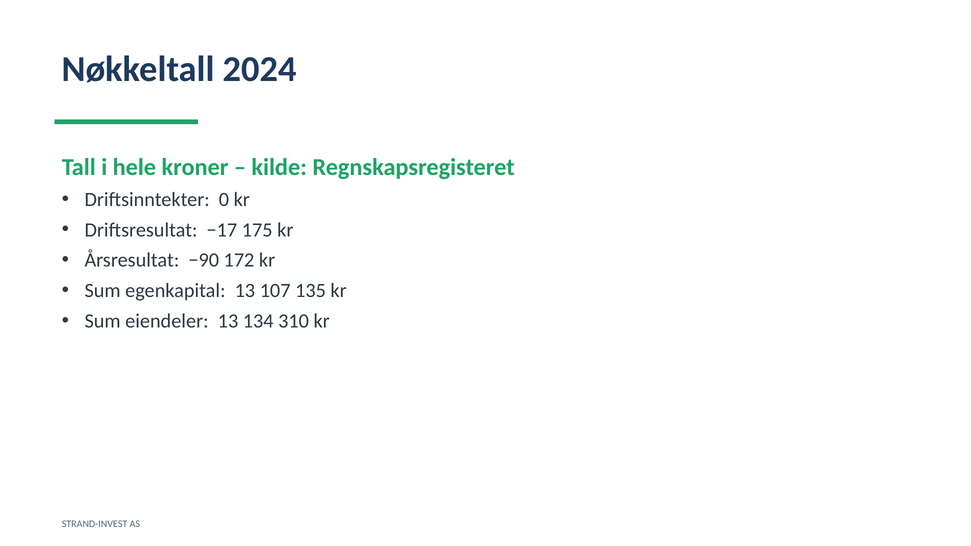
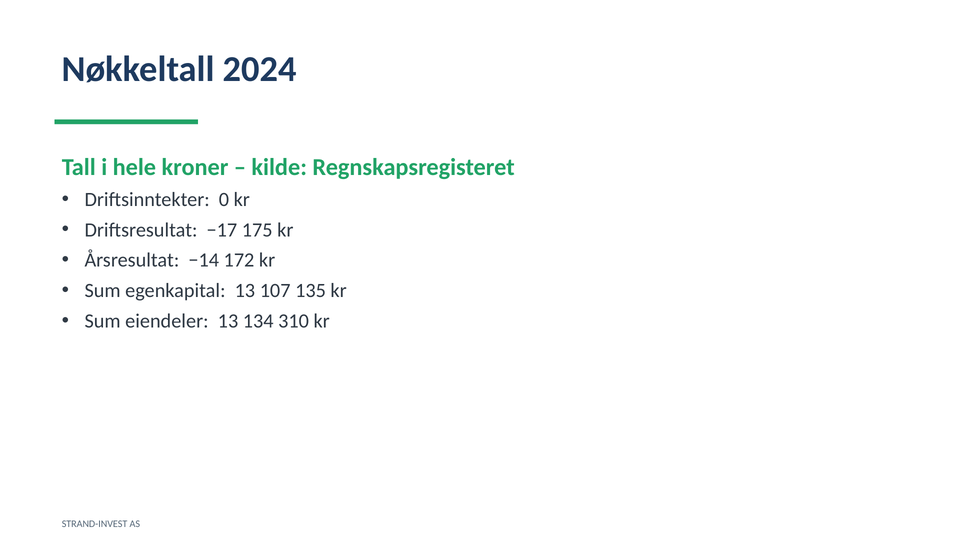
−90: −90 -> −14 (204, 260)
